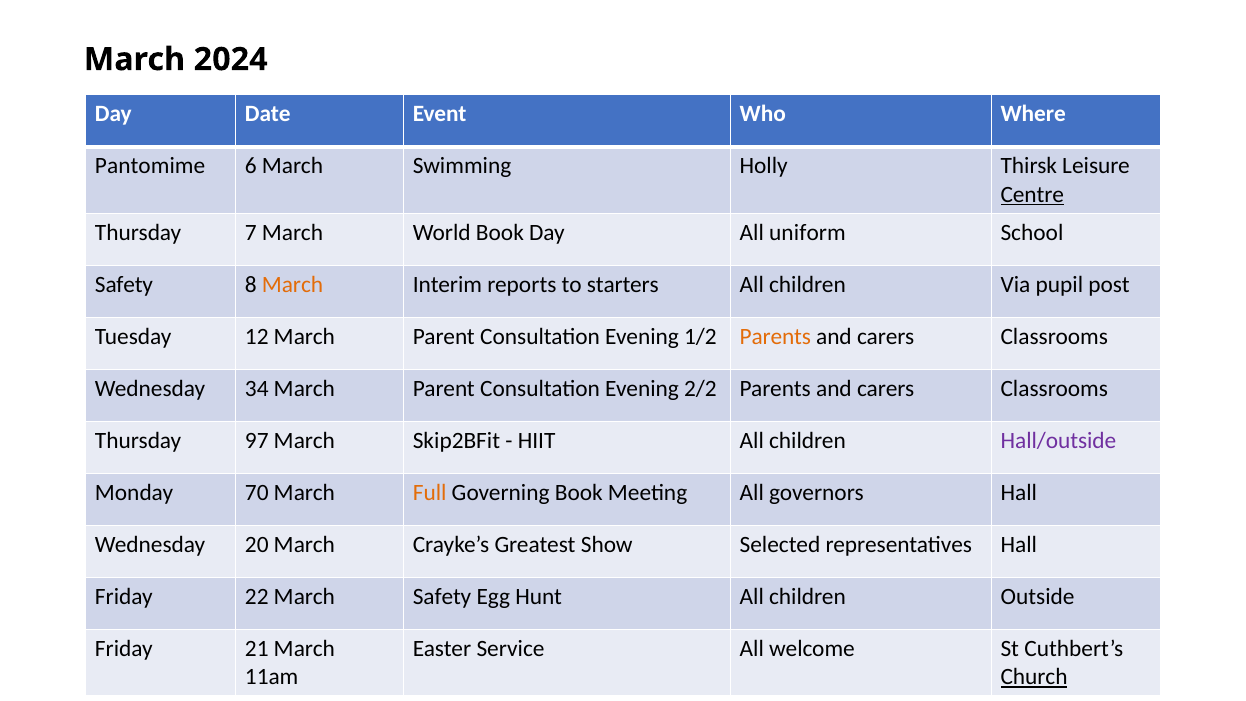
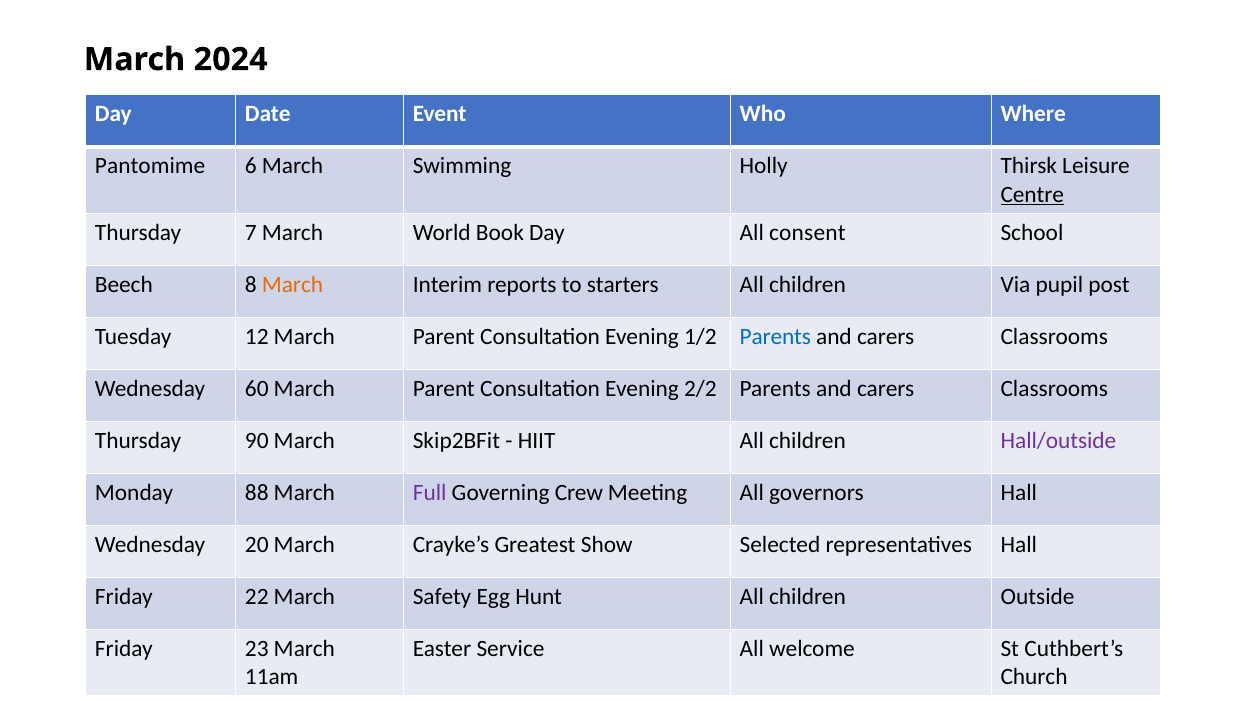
uniform: uniform -> consent (807, 232)
Safety: Safety -> Beech (124, 284)
Parents colour: orange -> blue (775, 336)
34: 34 -> 60 (257, 388)
97: 97 -> 90 (257, 440)
70: 70 -> 88 (257, 492)
Full colour: orange -> purple (430, 492)
Governing Book: Book -> Crew (579, 492)
21: 21 -> 23 (257, 648)
Church underline: present -> none (1034, 677)
